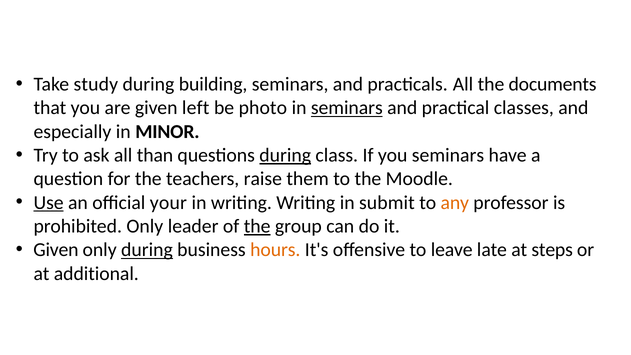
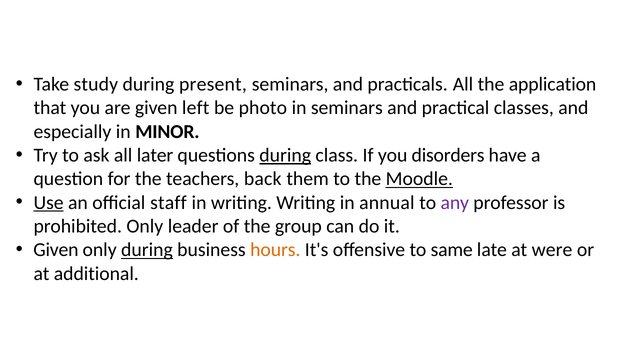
building: building -> present (213, 84)
documents: documents -> application (553, 84)
seminars underline: present -> none (347, 108)
than: than -> later (155, 155)
you seminars: seminars -> disorders (448, 155)
raise: raise -> back (263, 179)
Moodle underline: none -> present (419, 179)
your: your -> staff (168, 203)
submit: submit -> annual (387, 203)
any colour: orange -> purple (455, 203)
the underline: present -> none (257, 226)
leave: leave -> same (452, 250)
steps: steps -> were (552, 250)
